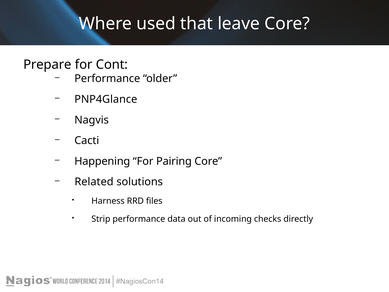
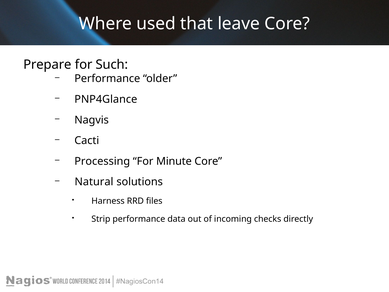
Cont: Cont -> Such (112, 64)
Happening: Happening -> Processing (102, 161)
Pairing: Pairing -> Minute (174, 161)
Related: Related -> Natural (94, 182)
